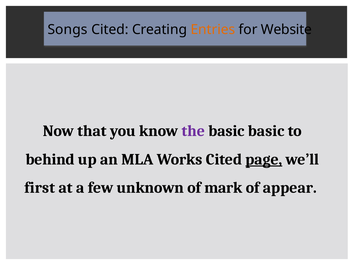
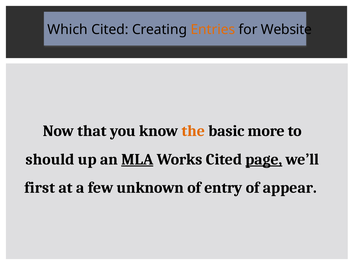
Songs: Songs -> Which (68, 29)
the colour: purple -> orange (193, 131)
basic basic: basic -> more (266, 131)
behind: behind -> should (50, 159)
MLA underline: none -> present (137, 159)
mark: mark -> entry (223, 187)
